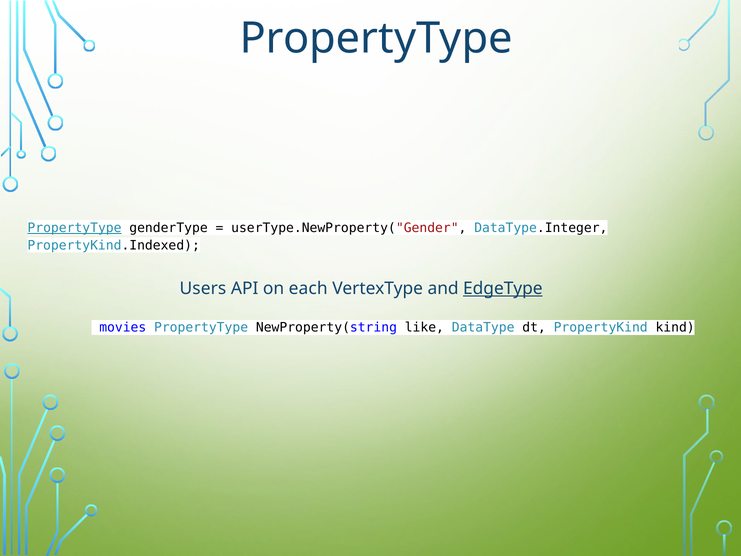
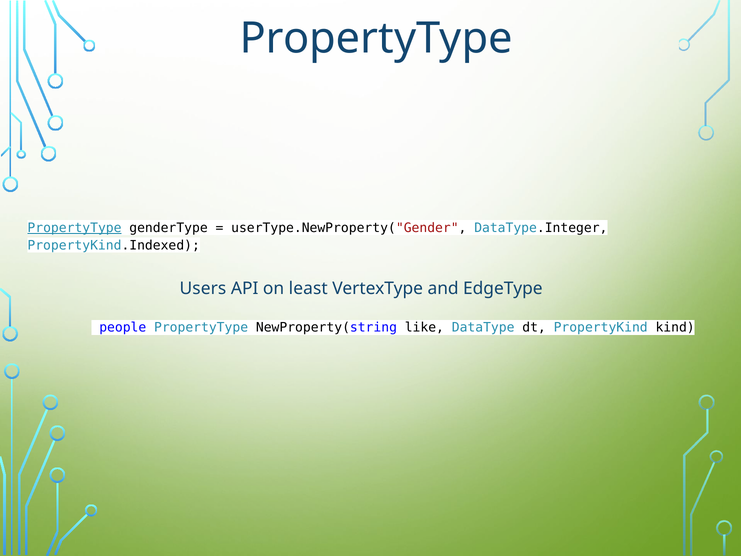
each: each -> least (308, 289)
EdgeType underline: present -> none (503, 289)
movies: movies -> people (123, 327)
